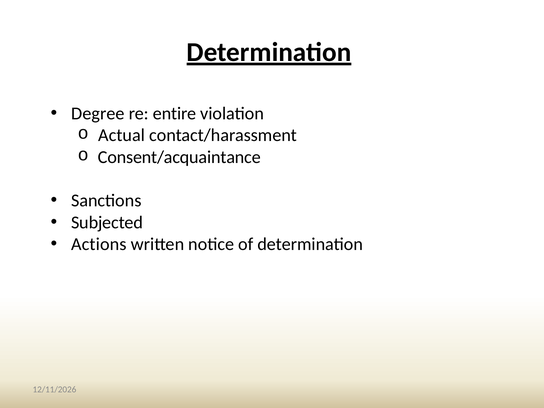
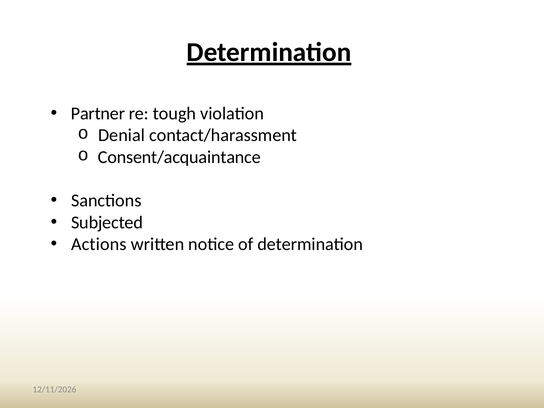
Degree: Degree -> Partner (98, 114)
entire: entire -> tough (175, 114)
Actual: Actual -> Denial (122, 135)
